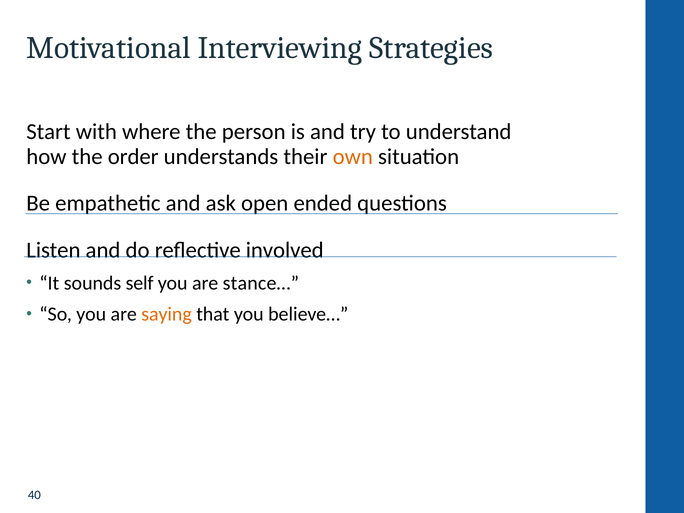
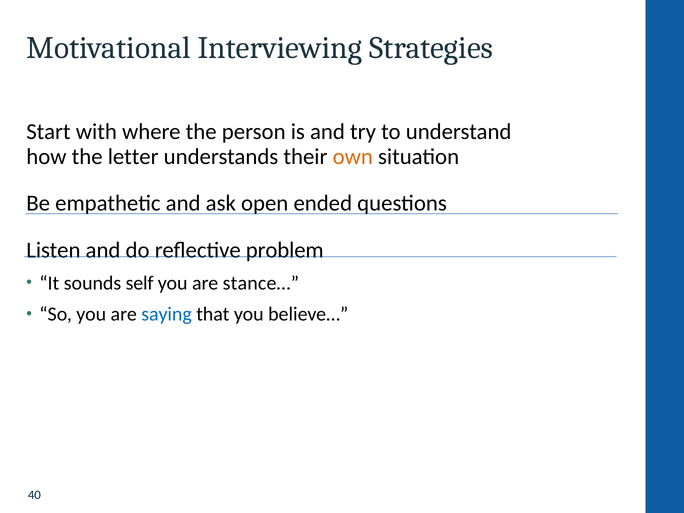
order: order -> letter (133, 156)
involved: involved -> problem (285, 250)
saying colour: orange -> blue (167, 314)
